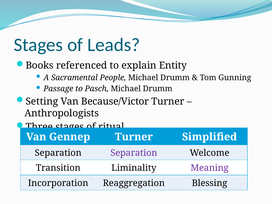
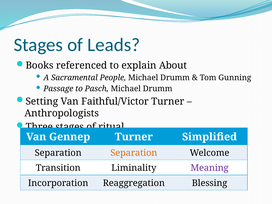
Entity: Entity -> About (173, 65)
Because/Victor: Because/Victor -> Faithful/Victor (115, 101)
Separation colour: purple -> orange (134, 153)
